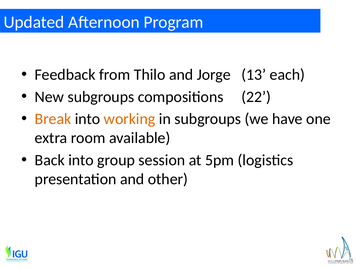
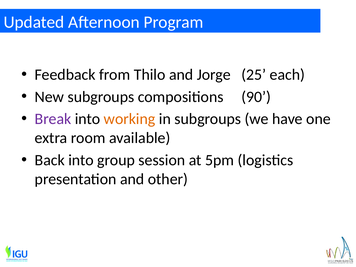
13: 13 -> 25 (254, 75)
22: 22 -> 90 (256, 97)
Break colour: orange -> purple (53, 119)
